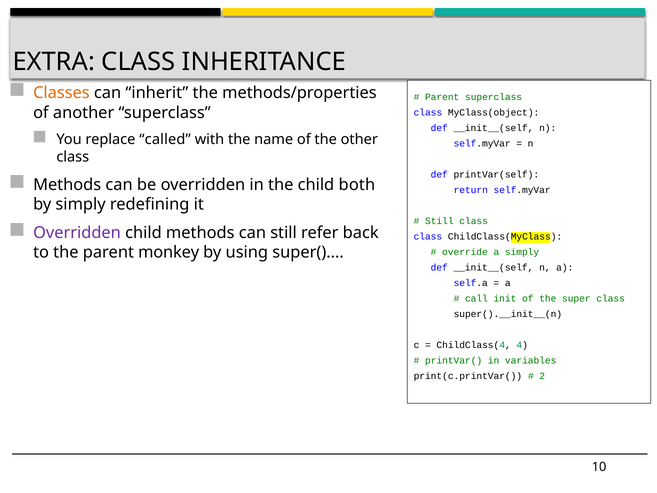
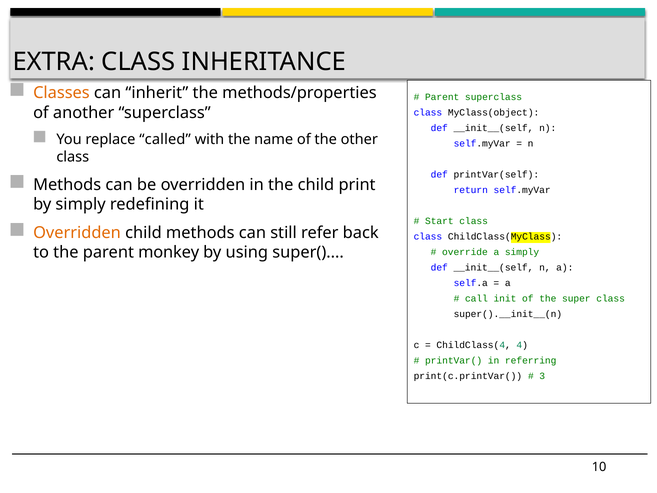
both: both -> print (357, 184)
Still: Still -> Start (439, 221)
Overridden colour: purple -> orange (77, 233)
variables: variables -> referring (531, 361)
2: 2 -> 3 (542, 376)
